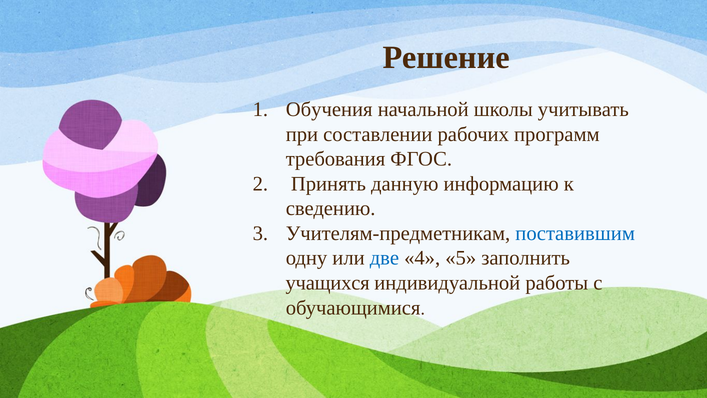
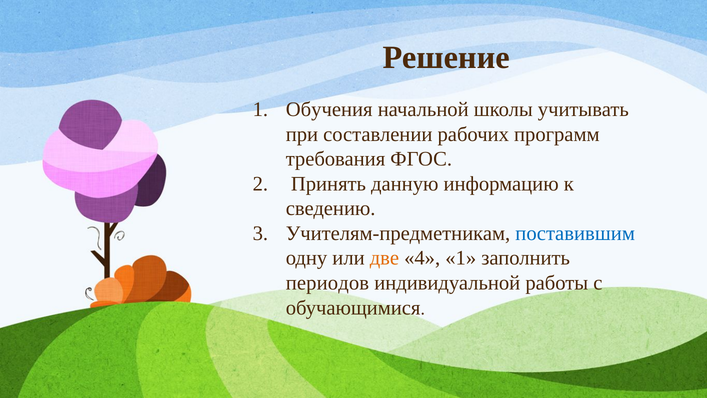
две colour: blue -> orange (384, 258)
4 5: 5 -> 1 (461, 258)
учащихся: учащихся -> периодов (327, 283)
